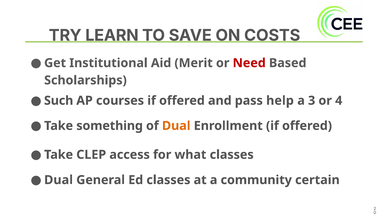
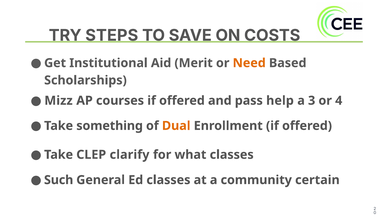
LEARN: LEARN -> STEPS (112, 35)
Need colour: red -> orange (249, 63)
Such: Such -> Mizz (59, 101)
access: access -> clarify (130, 155)
Dual: Dual -> Such (59, 180)
